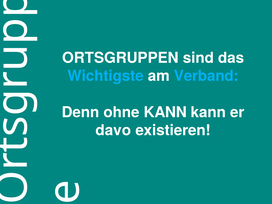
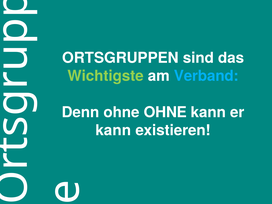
Wichtigste colour: light blue -> light green (106, 76)
ohne KANN: KANN -> OHNE (165, 112)
davo: davo -> kann (113, 130)
